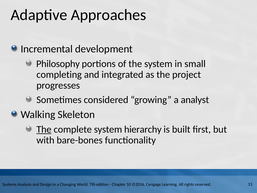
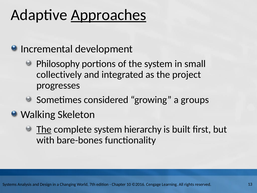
Approaches underline: none -> present (109, 15)
completing: completing -> collectively (59, 75)
analyst: analyst -> groups (195, 100)
